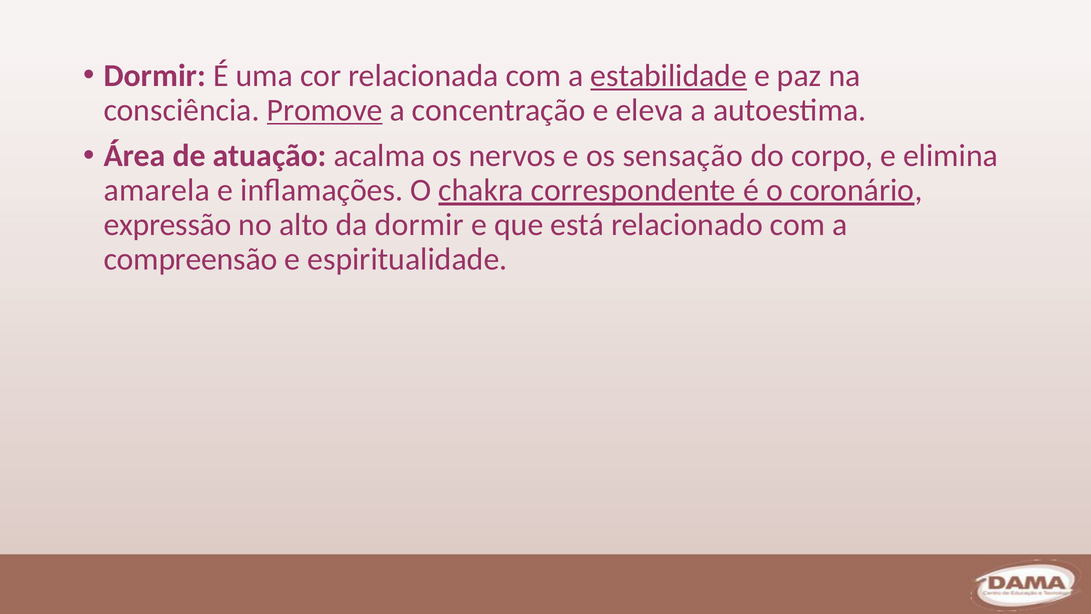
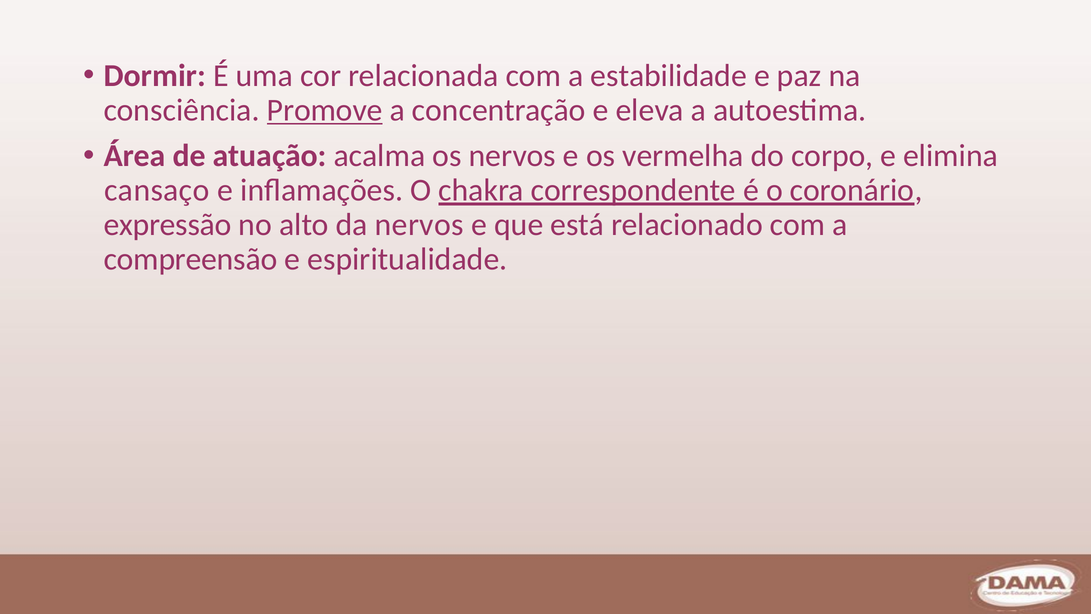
estabilidade underline: present -> none (669, 76)
sensação: sensação -> vermelha (683, 156)
amarela: amarela -> cansaço (157, 190)
da dormir: dormir -> nervos (419, 224)
